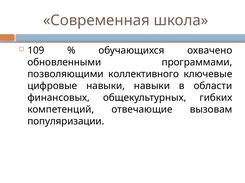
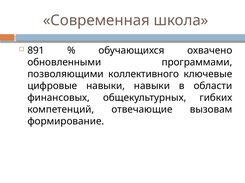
109: 109 -> 891 (36, 51)
популяризации: популяризации -> формирование (66, 122)
